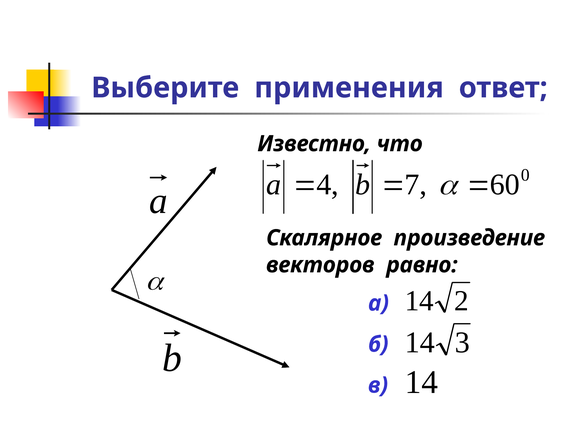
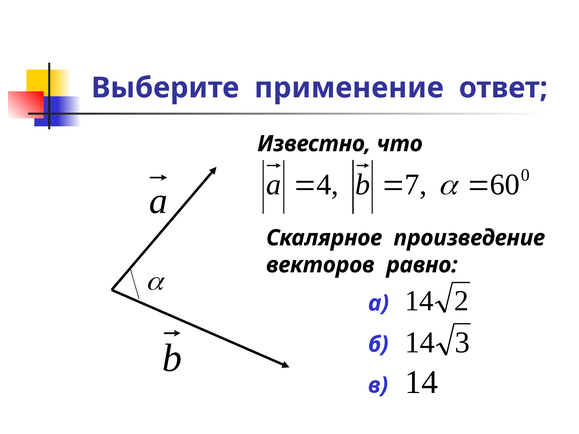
применения: применения -> применение (349, 88)
